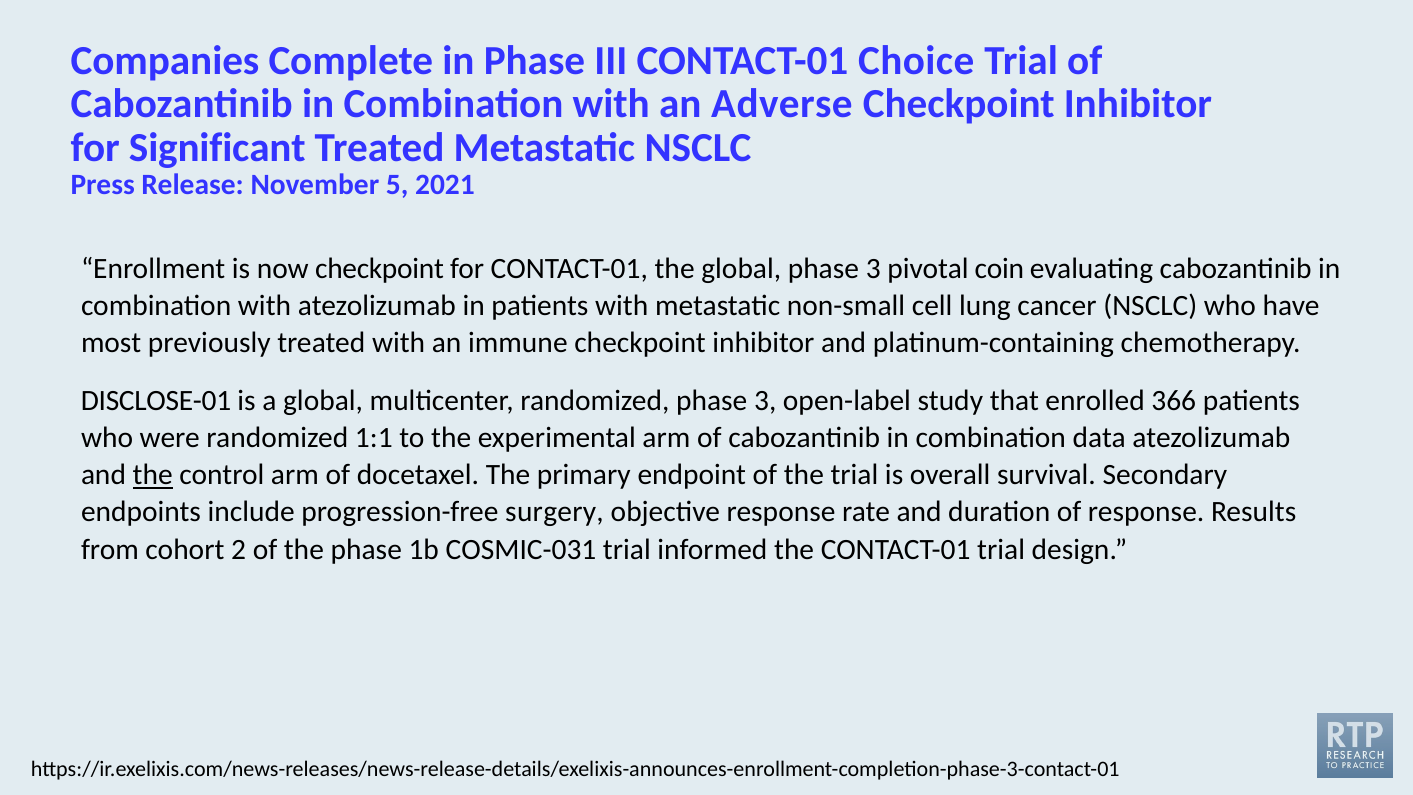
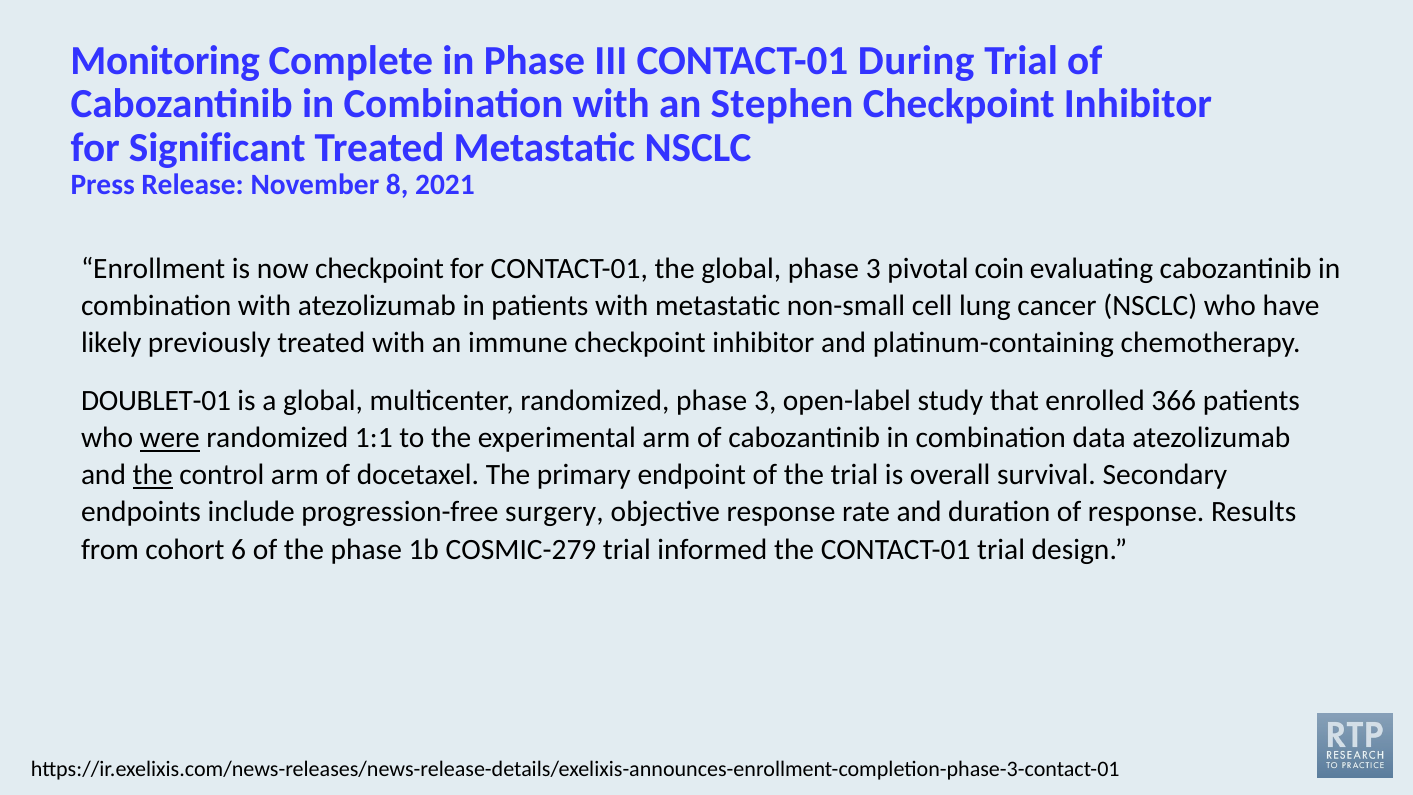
Companies: Companies -> Monitoring (165, 60)
Choice: Choice -> During (916, 60)
Adverse: Adverse -> Stephen (782, 104)
5: 5 -> 8 (397, 185)
most: most -> likely (111, 343)
DISCLOSE-01: DISCLOSE-01 -> DOUBLET-01 (156, 401)
were underline: none -> present (170, 438)
2: 2 -> 6 (239, 549)
COSMIC-031: COSMIC-031 -> COSMIC-279 (521, 549)
